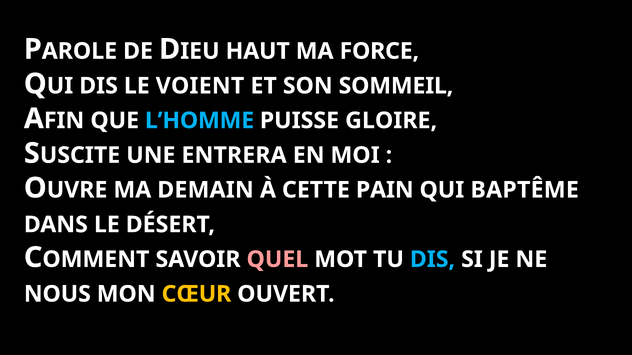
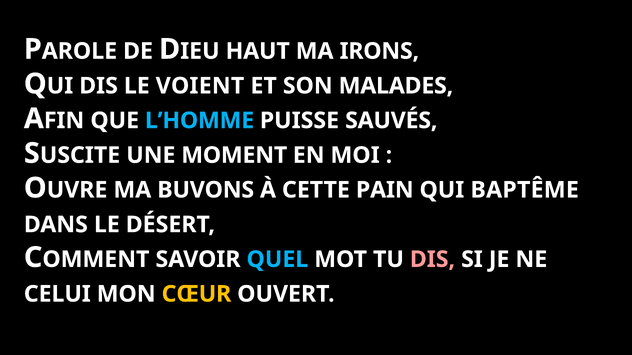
FORCE: FORCE -> IRONS (379, 51)
SOMMEIL: SOMMEIL -> MALADES (396, 86)
GLOIRE: GLOIRE -> SAUVÉS (391, 121)
ENTRERA: ENTRERA -> MOMENT (234, 155)
DEMAIN: DEMAIN -> BUVONS (206, 190)
QUEL colour: pink -> light blue (277, 260)
DIS colour: light blue -> pink (432, 260)
NOUS: NOUS -> CELUI (57, 294)
